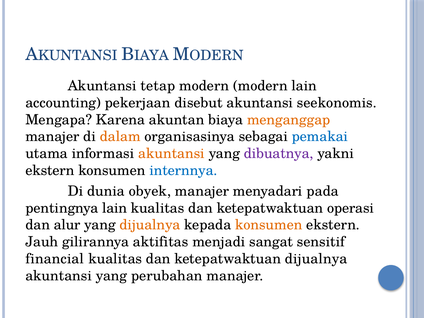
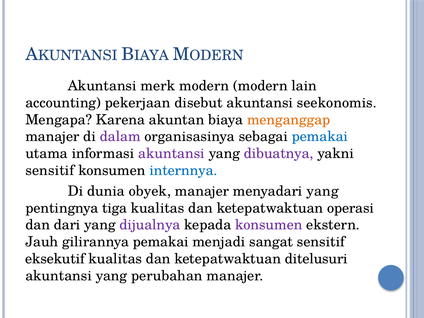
tetap: tetap -> merk (158, 86)
dalam colour: orange -> purple (120, 137)
akuntansi colour: orange -> purple (171, 154)
ekstern: ekstern -> sensitif (50, 171)
menyadari pada: pada -> yang (323, 191)
pentingnya lain: lain -> tiga (115, 208)
alur: alur -> dari (67, 225)
dijualnya colour: orange -> purple (150, 225)
konsumen colour: orange -> purple (269, 225)
gilirannya aktifitas: aktifitas -> pemakai (161, 242)
financial: financial -> eksekutif (55, 259)
ketepatwaktuan dijualnya: dijualnya -> ditelusuri (316, 259)
